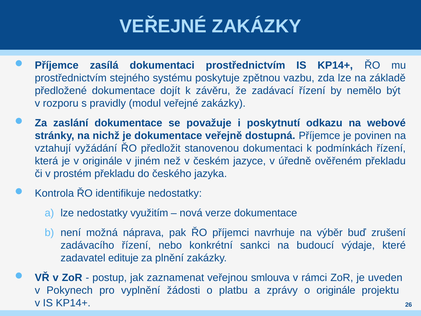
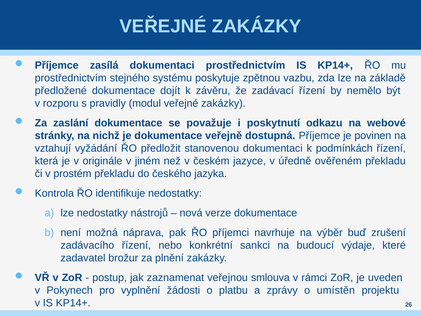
využitím: využitím -> nástrojů (149, 213)
edituje: edituje -> brožur (123, 258)
o originále: originále -> umístěn (336, 290)
